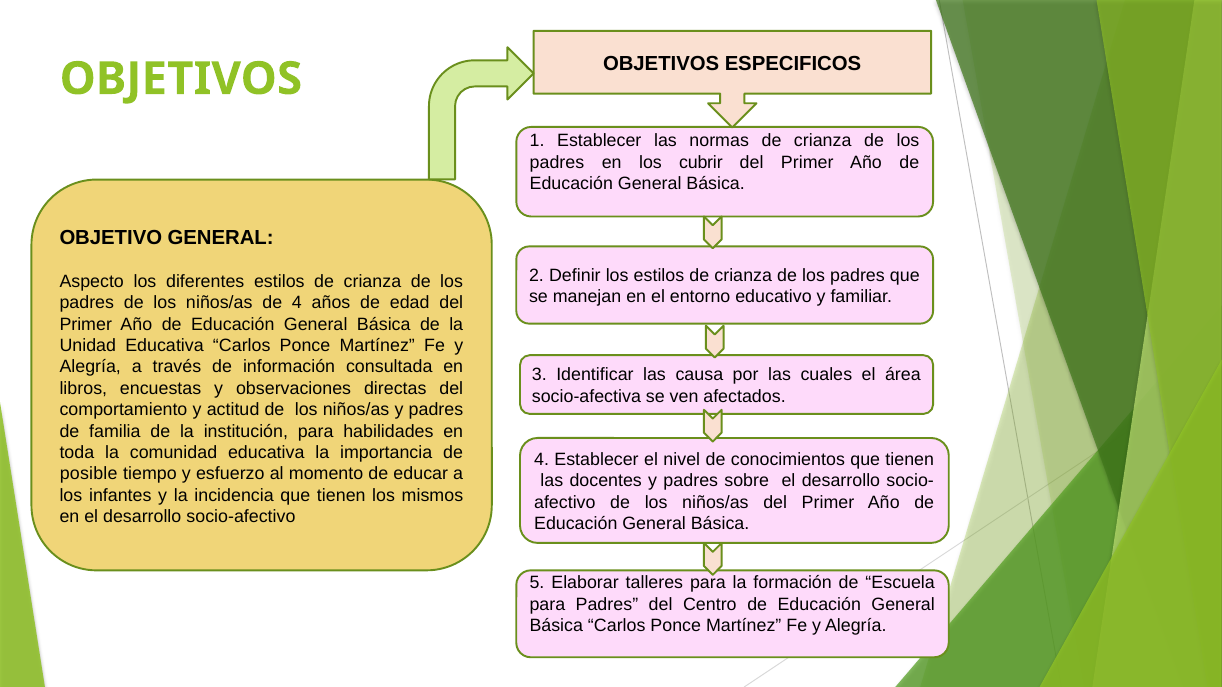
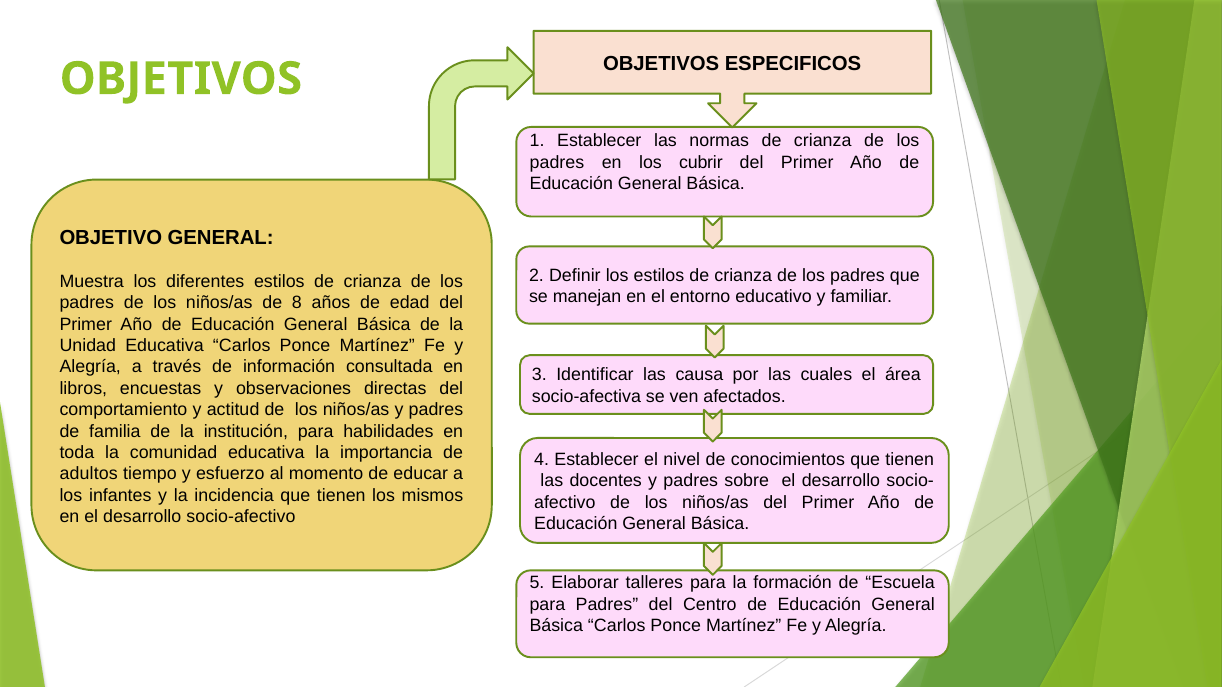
Aspecto: Aspecto -> Muestra (92, 282)
de 4: 4 -> 8 (297, 303)
posible: posible -> adultos (89, 474)
